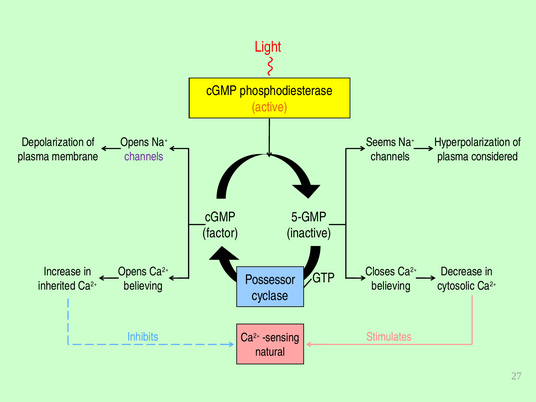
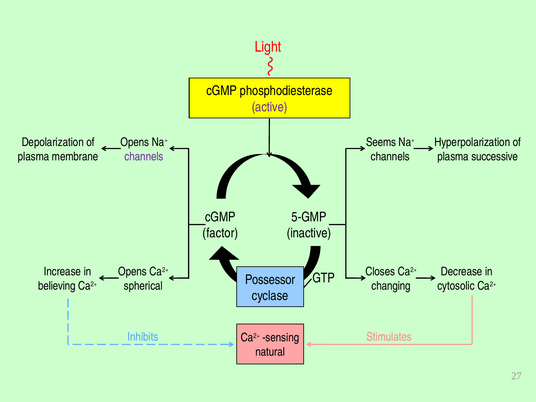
active colour: orange -> purple (270, 107)
considered: considered -> successive (495, 156)
inherited: inherited -> believing (57, 286)
believing: believing -> spherical (143, 286)
believing: believing -> changing (391, 286)
